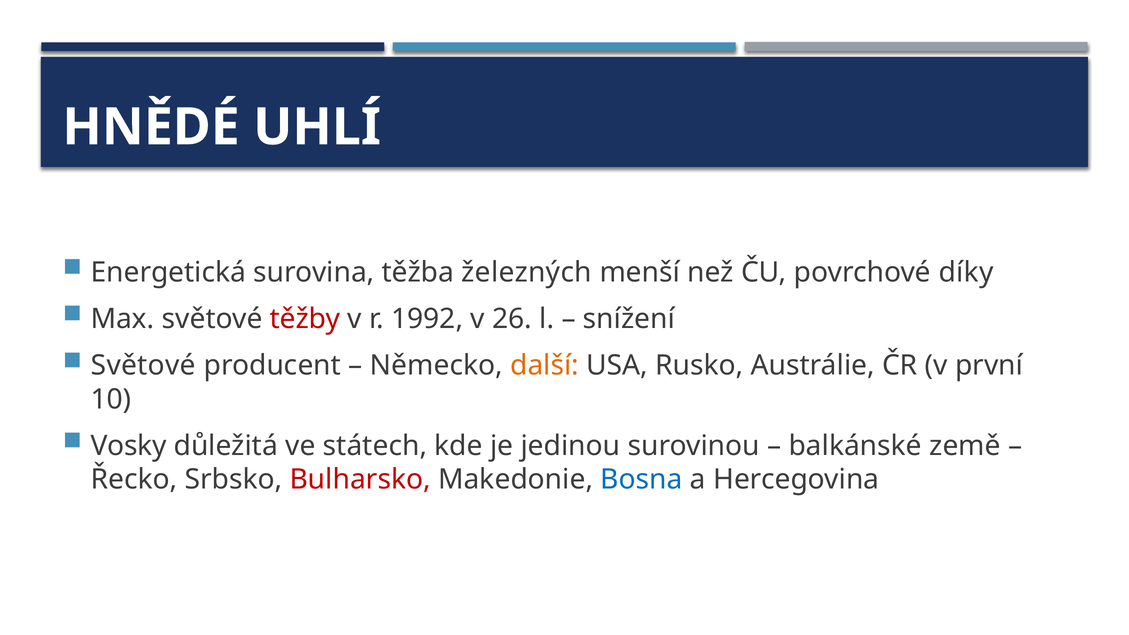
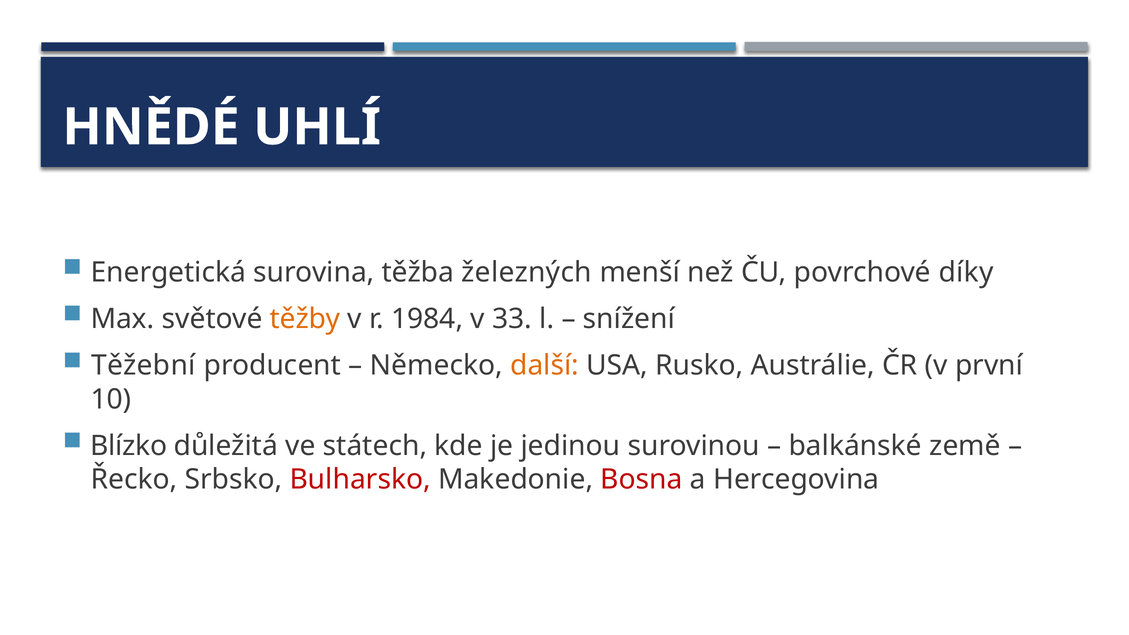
těžby colour: red -> orange (305, 319)
1992: 1992 -> 1984 (427, 319)
26: 26 -> 33 (512, 319)
Světové: Světové -> Těžební (143, 365)
Vosky: Vosky -> Blízko (129, 446)
Bosna colour: blue -> red (642, 480)
